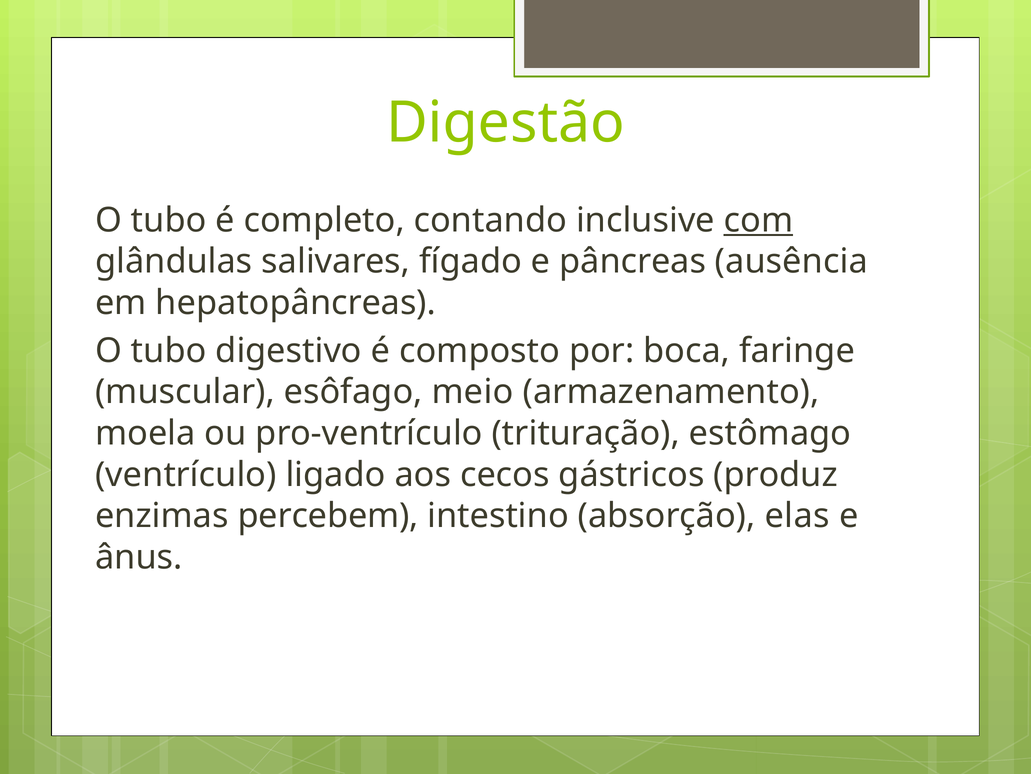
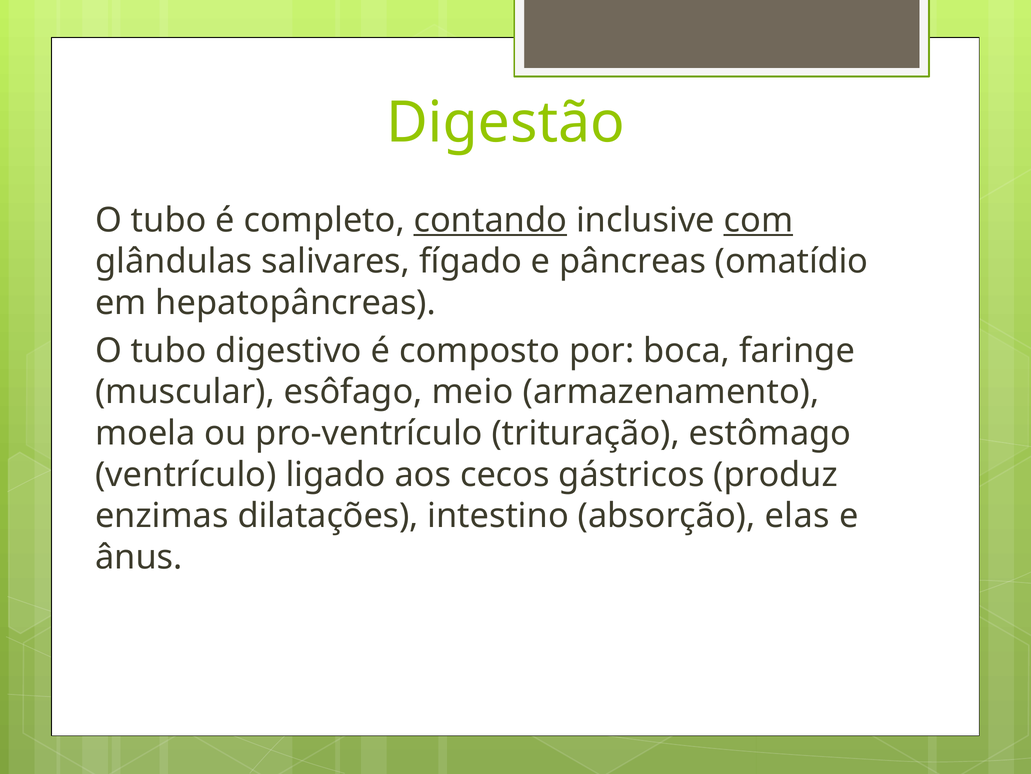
contando underline: none -> present (490, 220)
ausência: ausência -> omatídio (792, 261)
percebem: percebem -> dilatações (328, 515)
